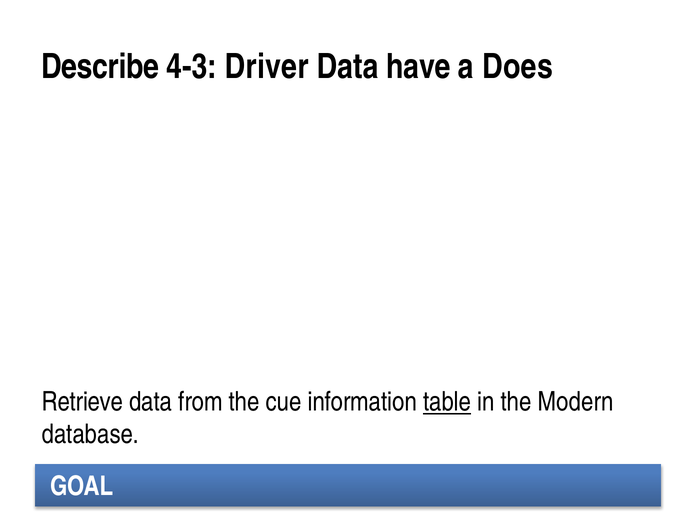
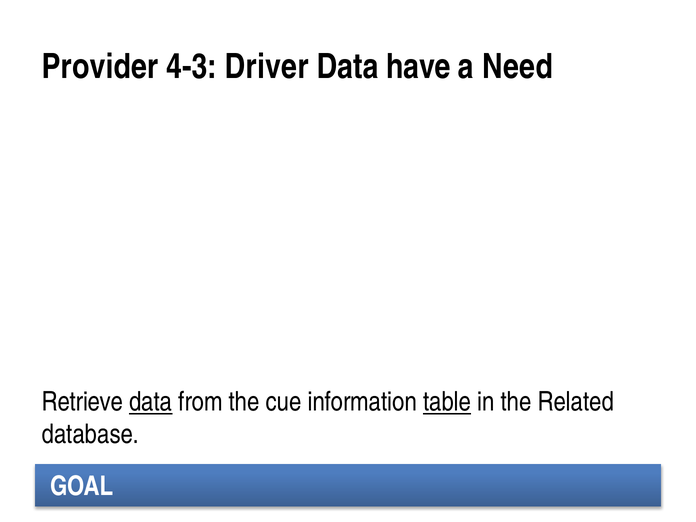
Describe: Describe -> Provider (100, 67)
Does: Does -> Need (518, 67)
data underline: none -> present (151, 402)
Modern: Modern -> Related (576, 402)
